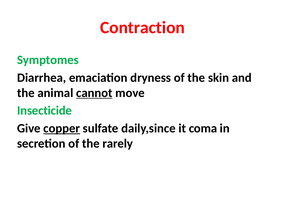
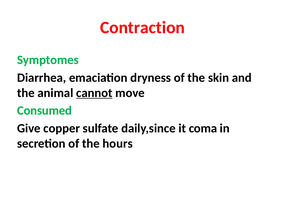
Insecticide: Insecticide -> Consumed (44, 110)
copper underline: present -> none (62, 128)
rarely: rarely -> hours (118, 143)
